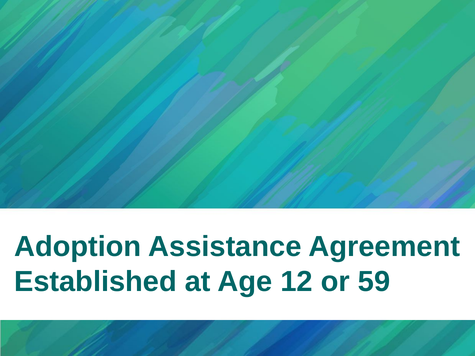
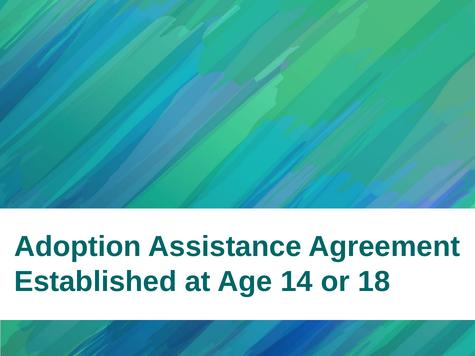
12: 12 -> 14 (297, 282)
59: 59 -> 18 (374, 282)
